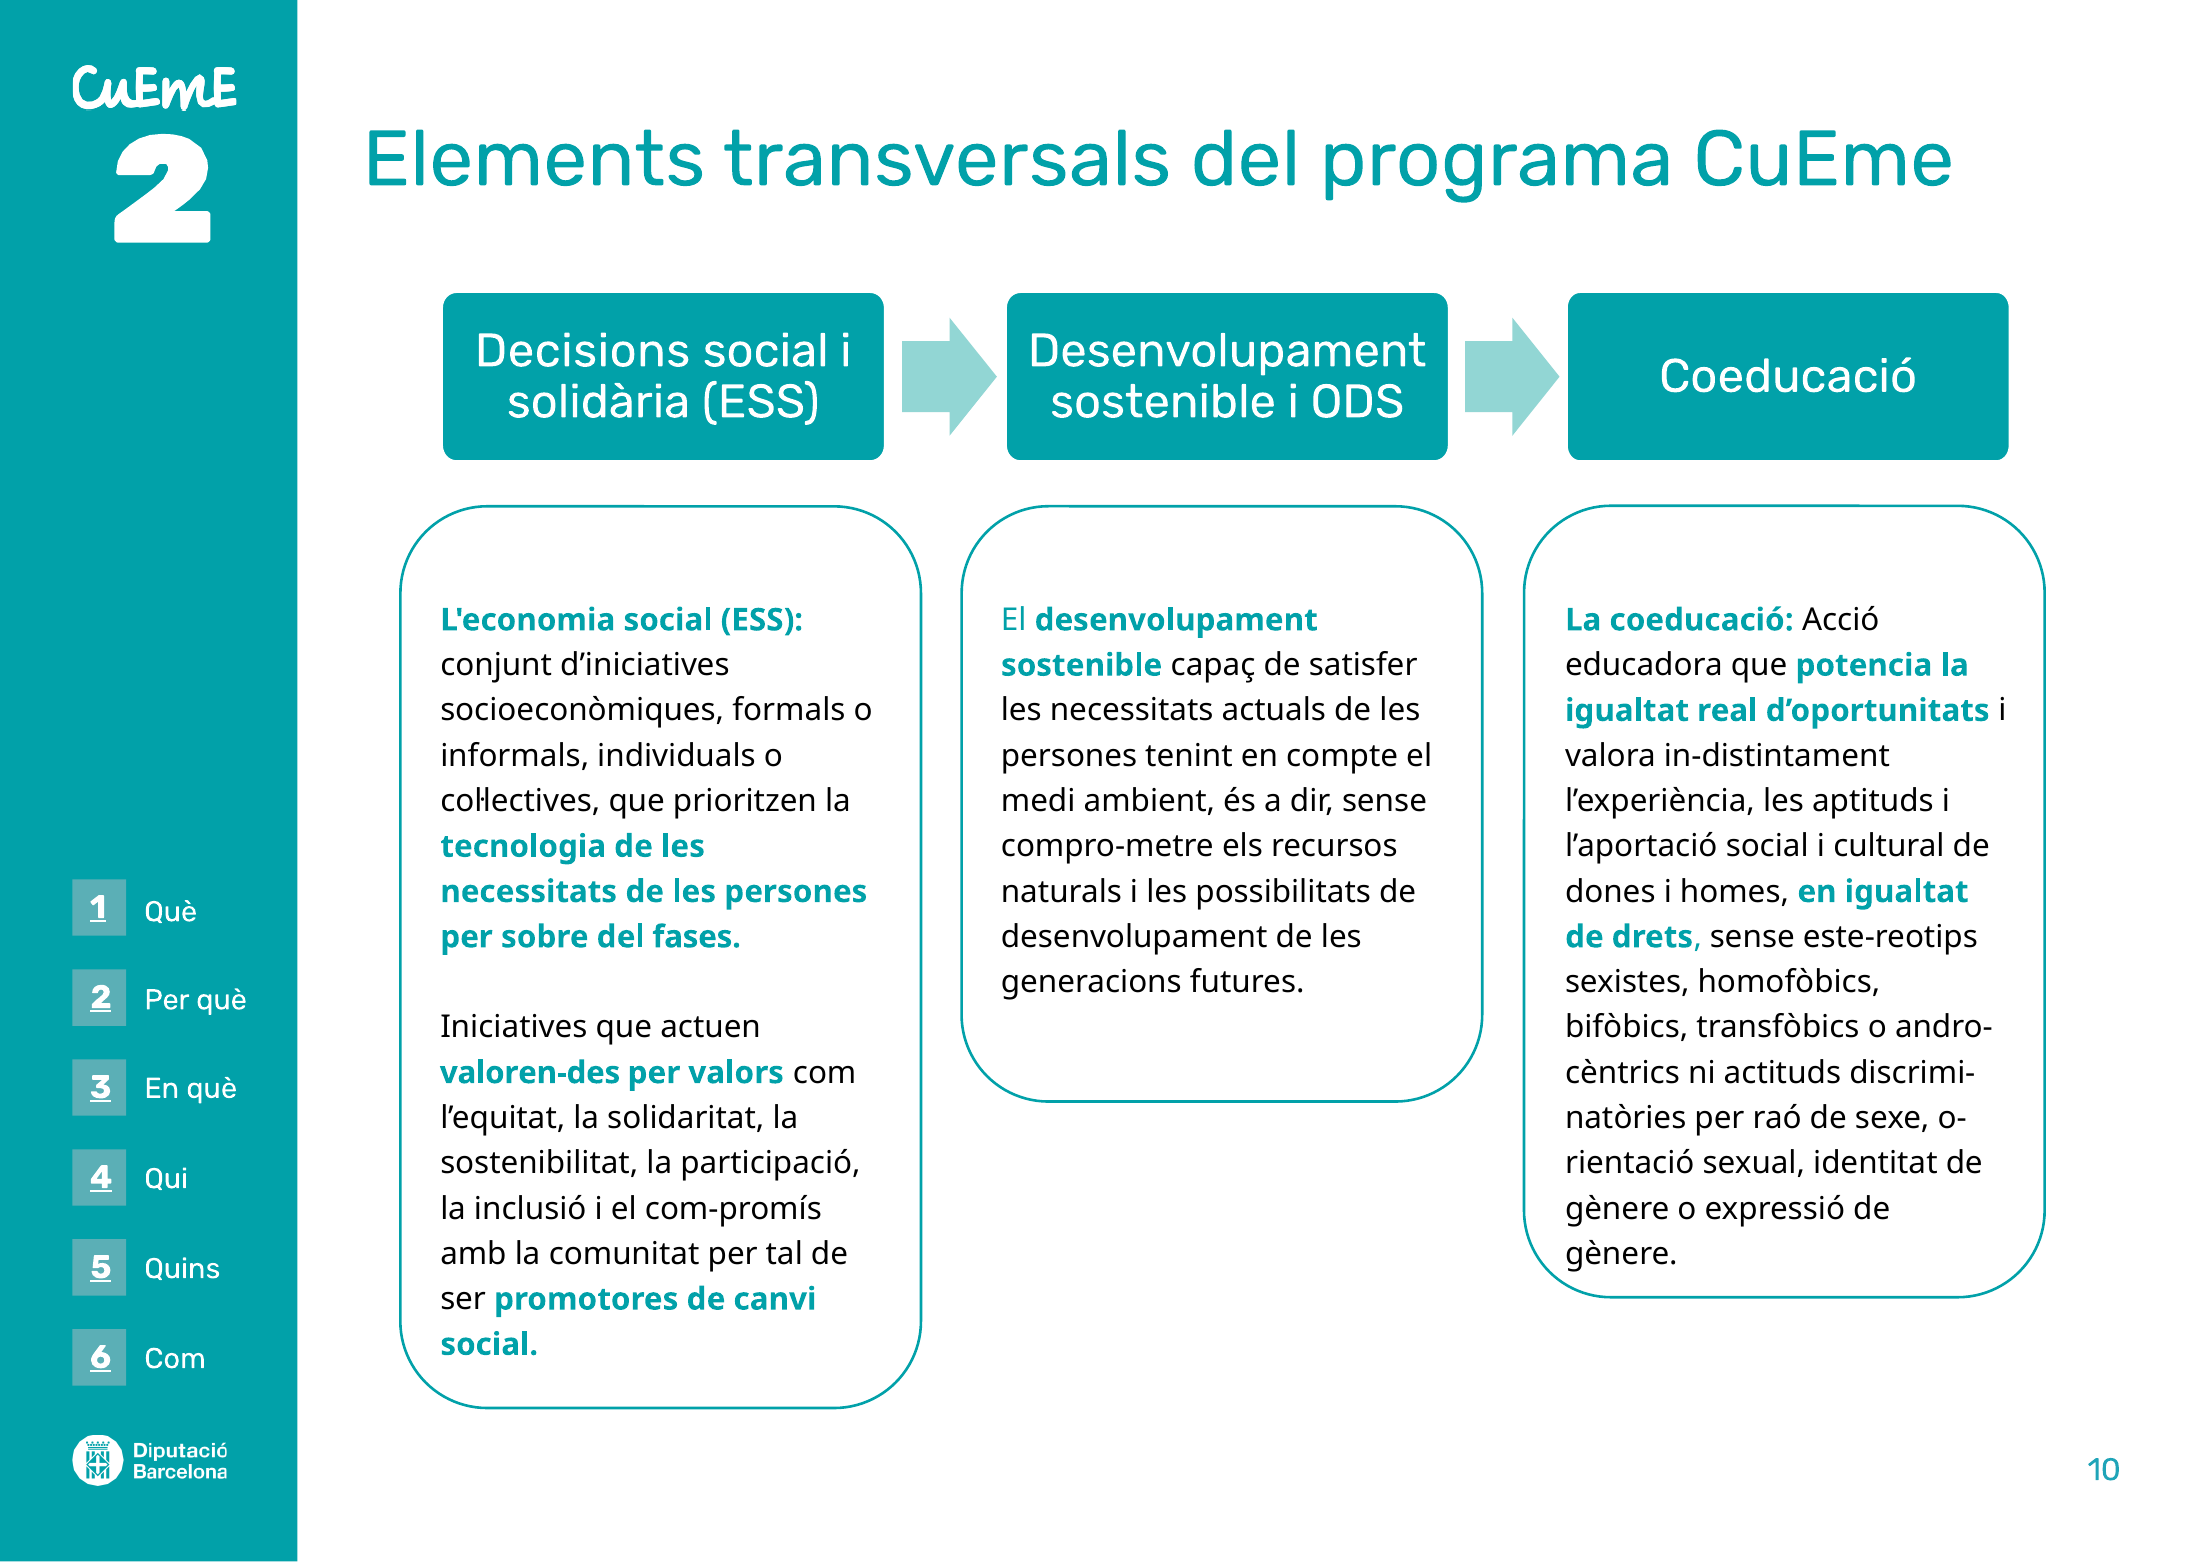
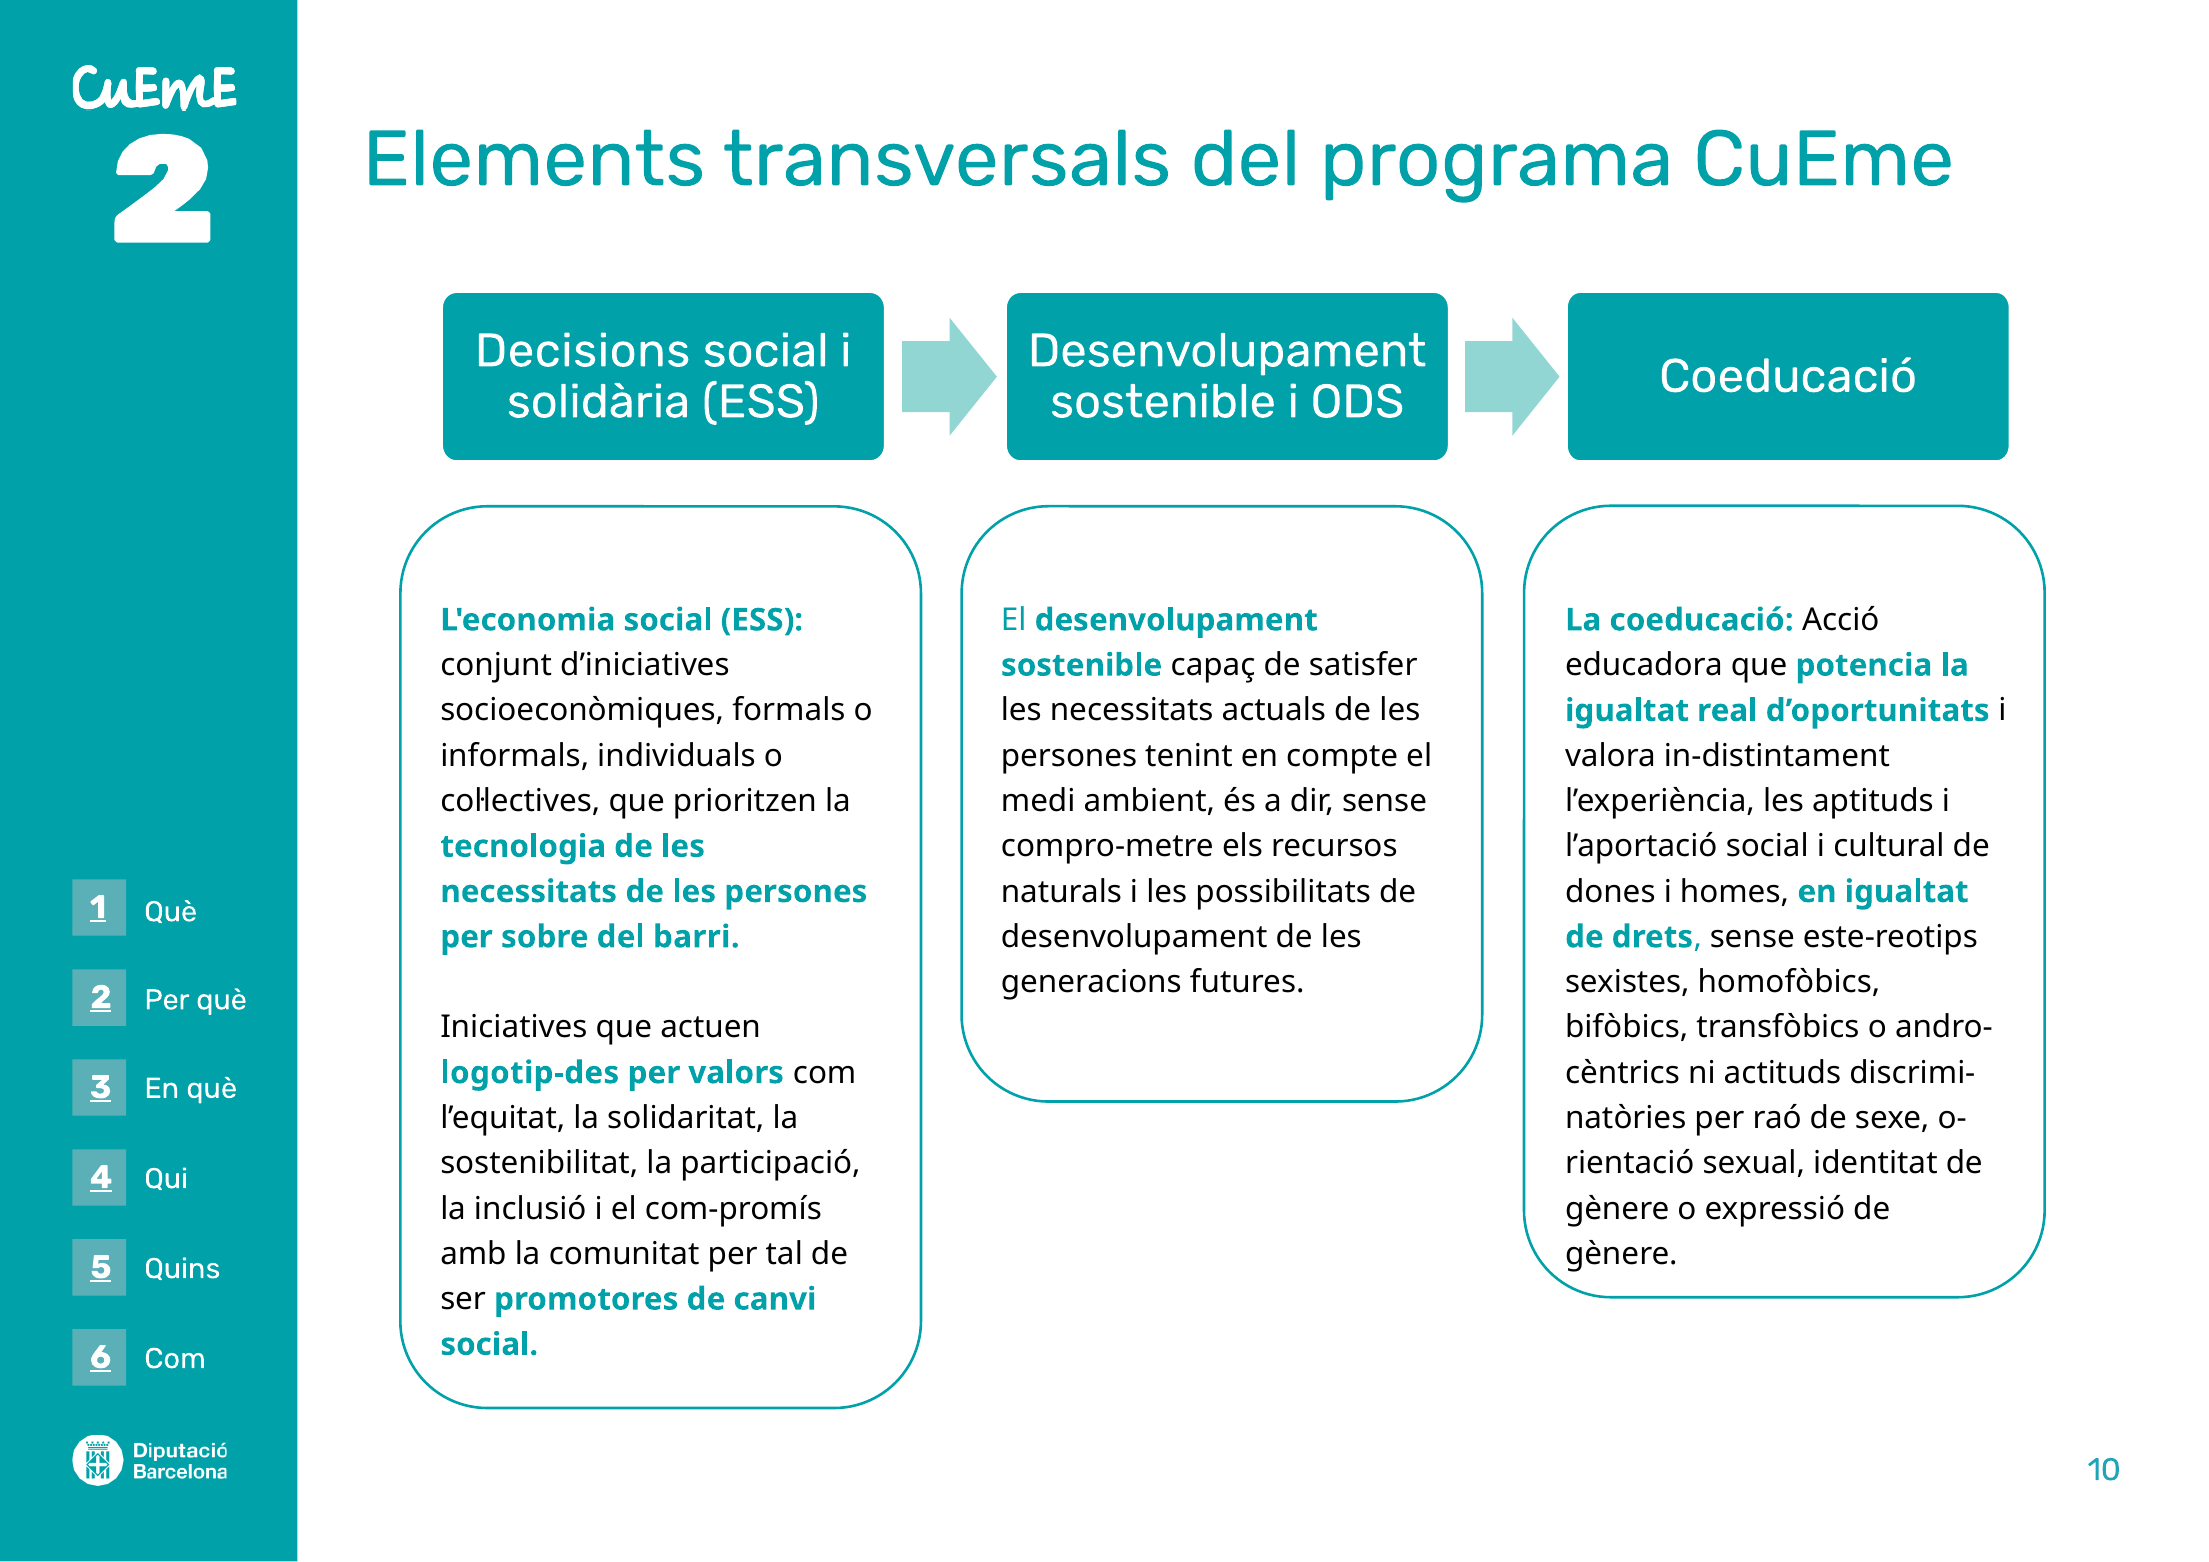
fases: fases -> barri (696, 937)
valoren-des: valoren-des -> logotip-des (530, 1073)
